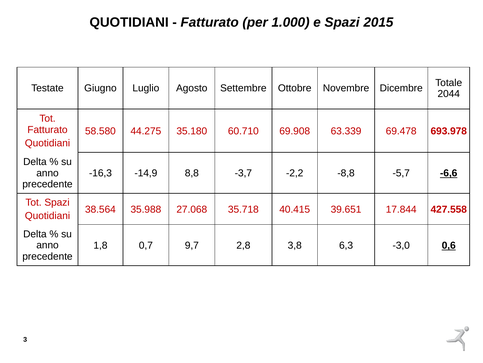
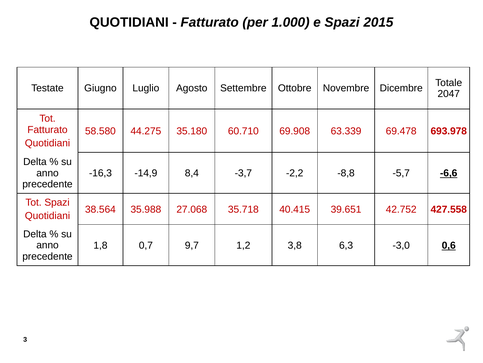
2044: 2044 -> 2047 (449, 94)
8,8: 8,8 -> 8,4 (192, 173)
17.844: 17.844 -> 42.752 (401, 209)
2,8: 2,8 -> 1,2 (243, 245)
